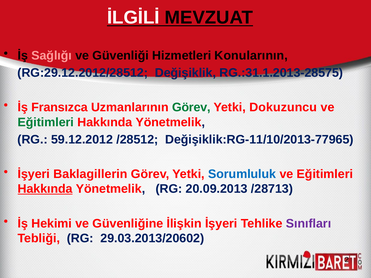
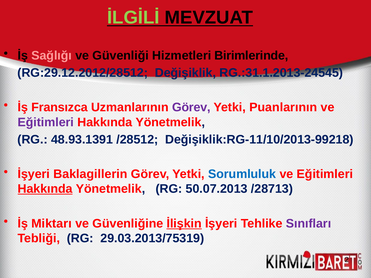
İLGİLİ colour: white -> light green (133, 18)
Konularının: Konularının -> Birimlerinde (251, 56)
RG.:31.1.2013-28575: RG.:31.1.2013-28575 -> RG.:31.1.2013-24545 (281, 73)
Görev colour: green -> purple (191, 107)
Dokuzuncu: Dokuzuncu -> Puanlarının (283, 107)
Eğitimleri colour: green -> purple (46, 122)
59.12.2012: 59.12.2012 -> 48.93.1391 (82, 140)
Değişiklik:RG-11/10/2013-77965: Değişiklik:RG-11/10/2013-77965 -> Değişiklik:RG-11/10/2013-99218 (259, 140)
20.09.2013: 20.09.2013 -> 50.07.2013 (217, 189)
Hekimi: Hekimi -> Miktarı (52, 224)
İlişkin underline: none -> present (184, 224)
29.03.2013/20602: 29.03.2013/20602 -> 29.03.2013/75319 (152, 239)
